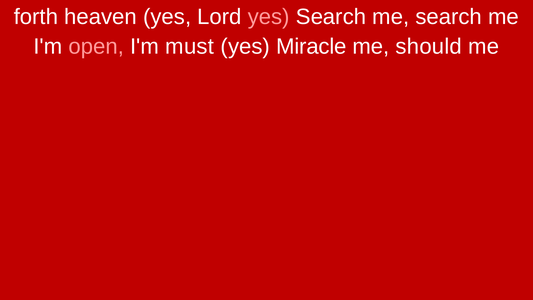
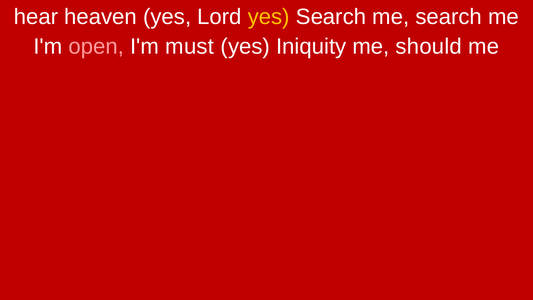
forth: forth -> hear (36, 17)
yes colour: pink -> yellow (269, 17)
Miracle: Miracle -> Iniquity (311, 46)
